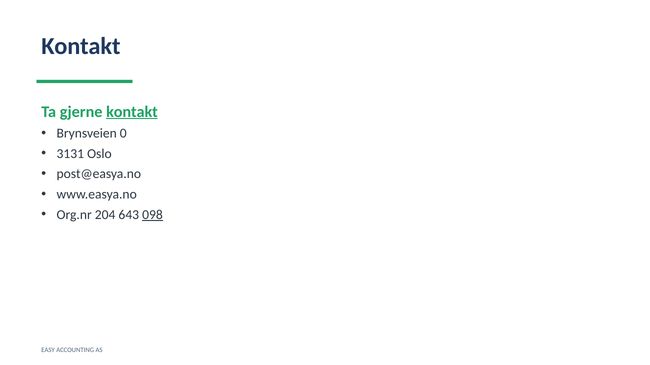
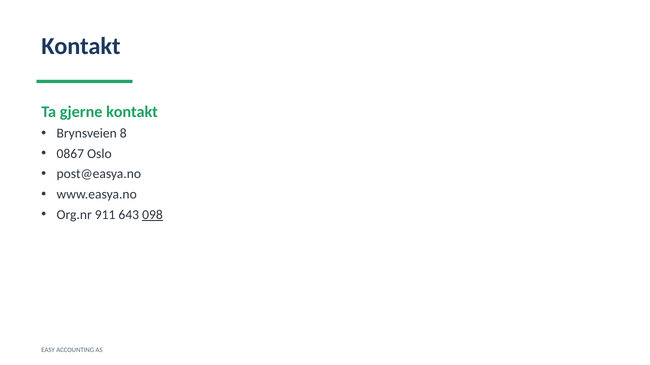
kontakt underline: present -> none (132, 112)
0: 0 -> 8 (123, 134)
3131: 3131 -> 0867 (70, 154)
204: 204 -> 911 (105, 215)
